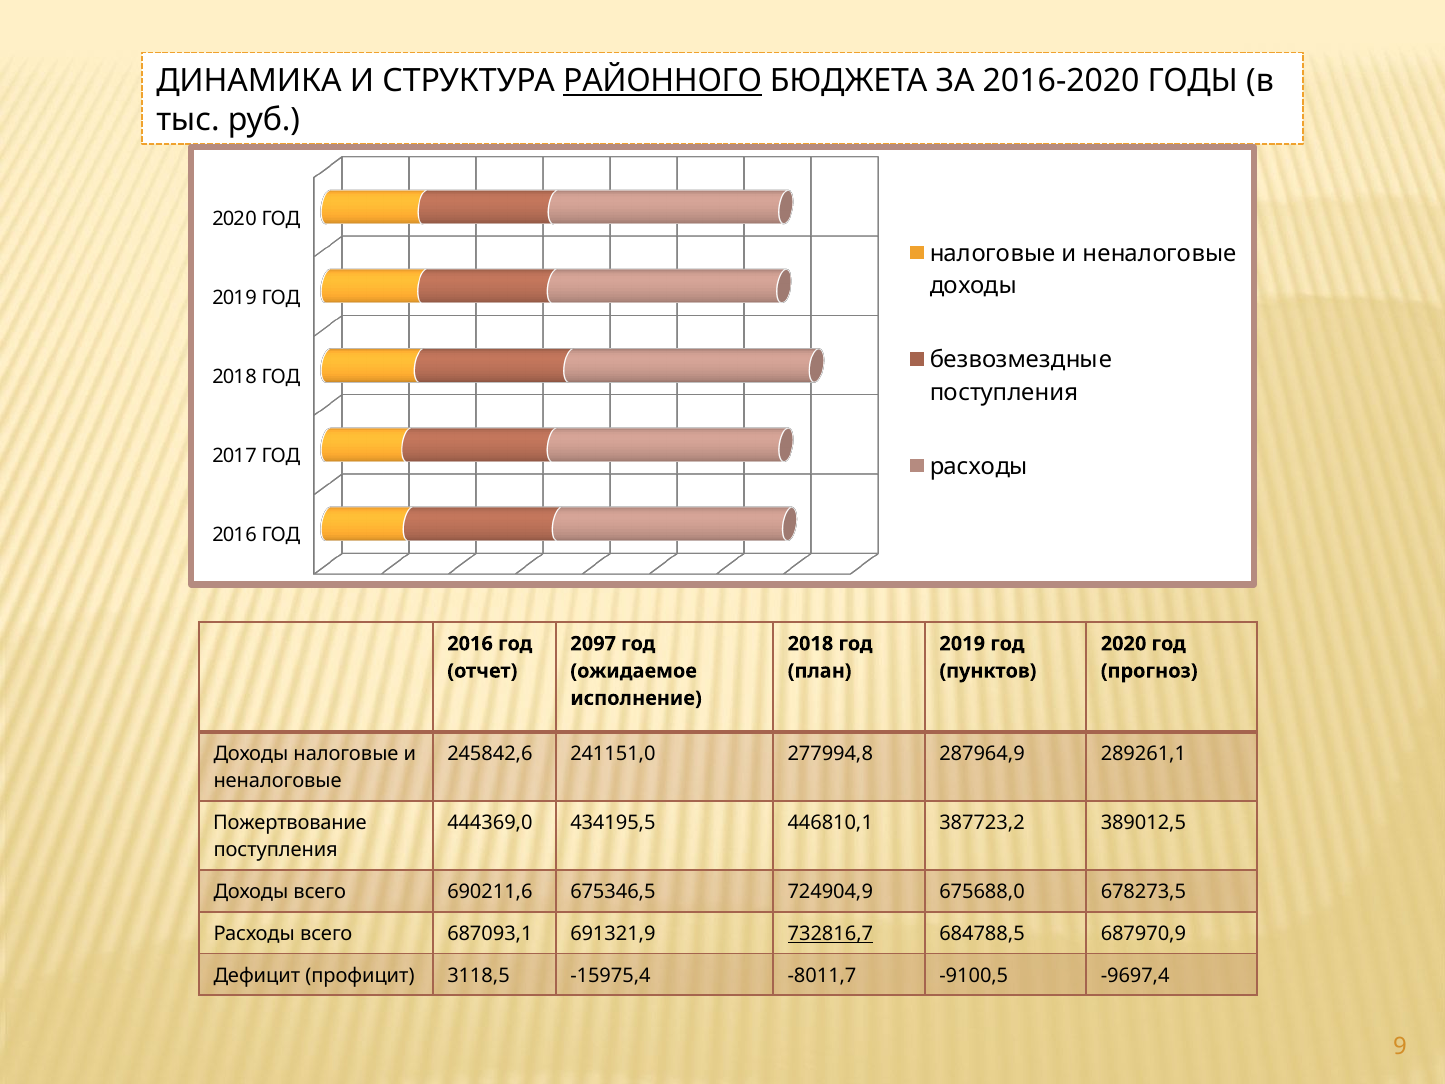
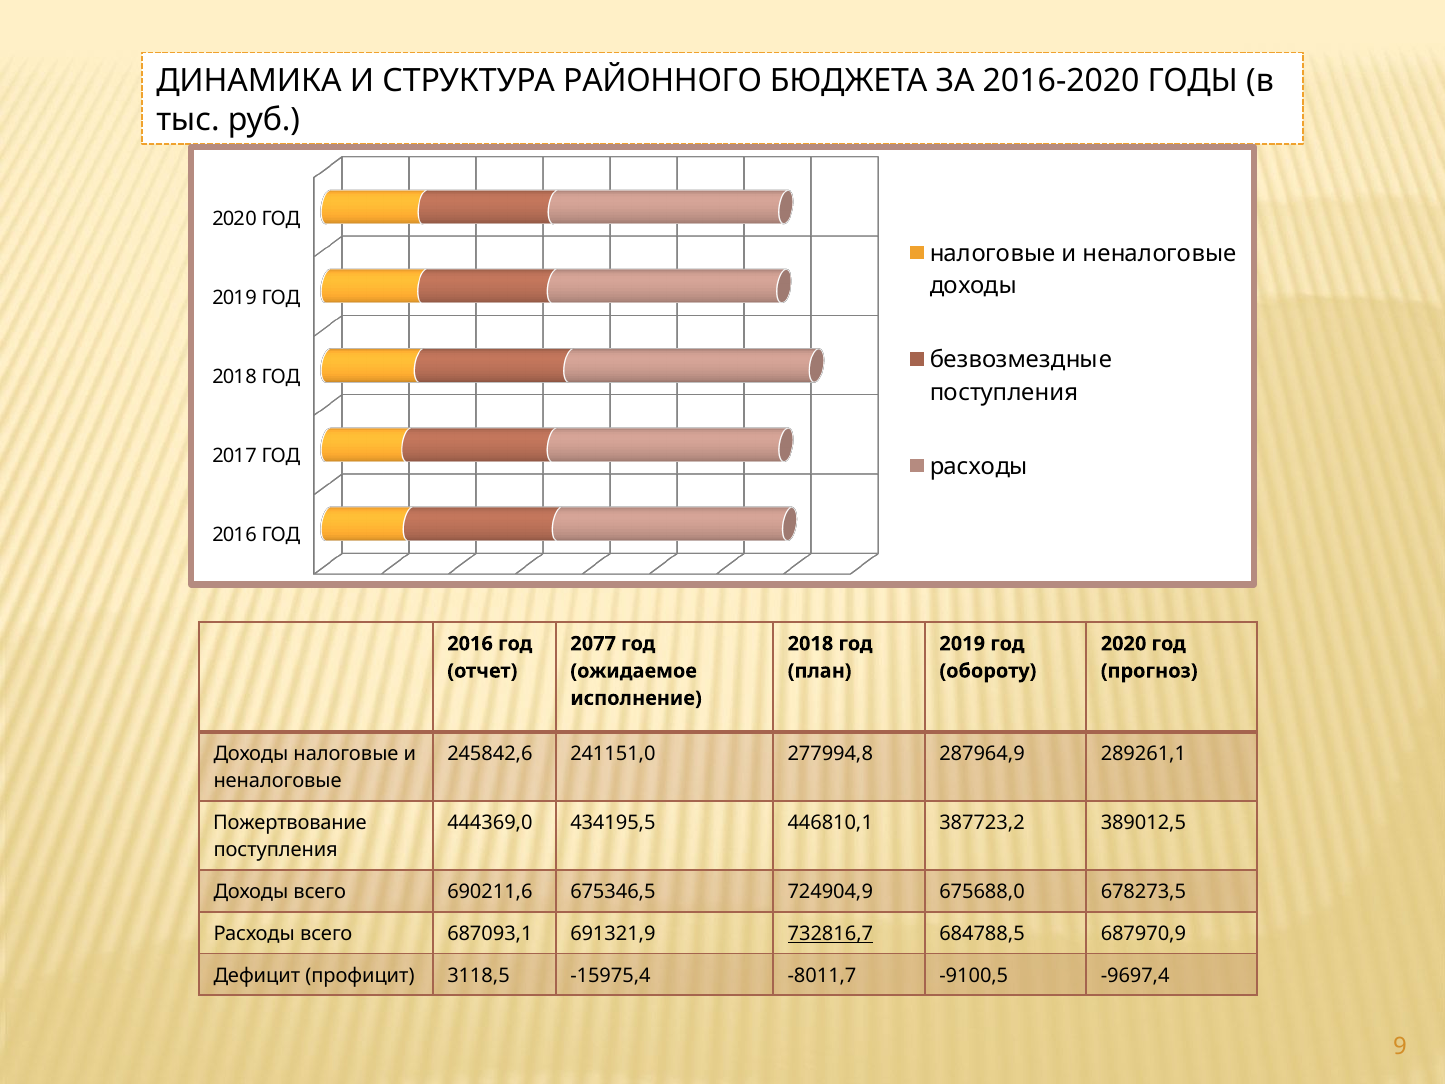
РАЙОННОГО underline: present -> none (663, 81)
2097: 2097 -> 2077 (593, 644)
пунктов: пунктов -> обороту (988, 671)
